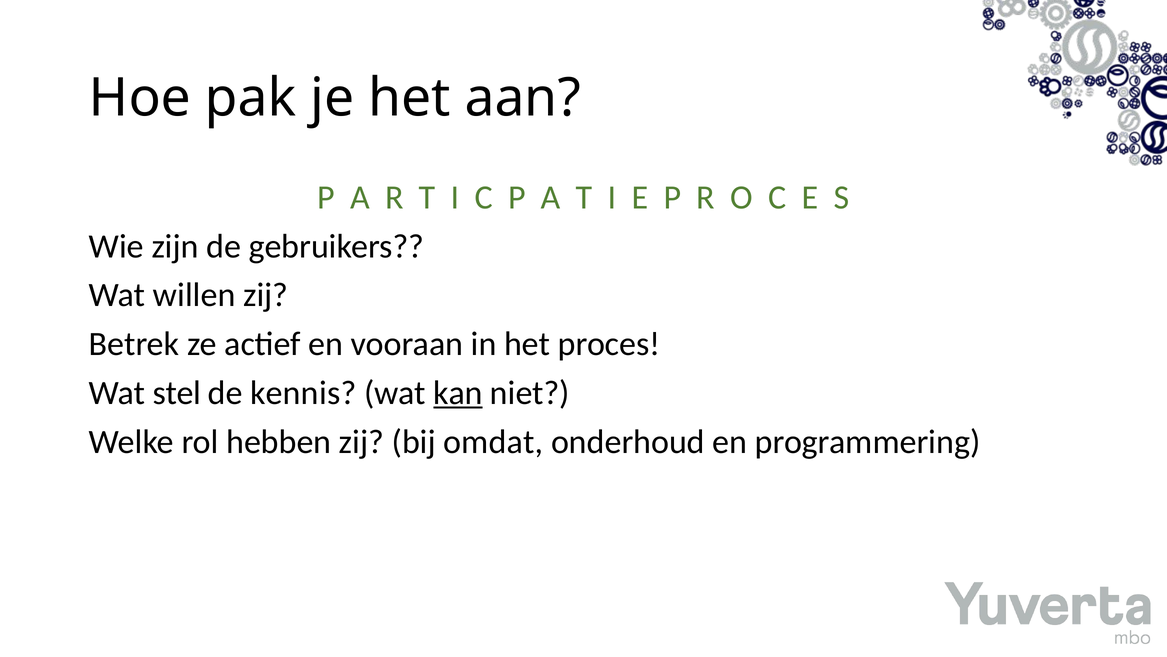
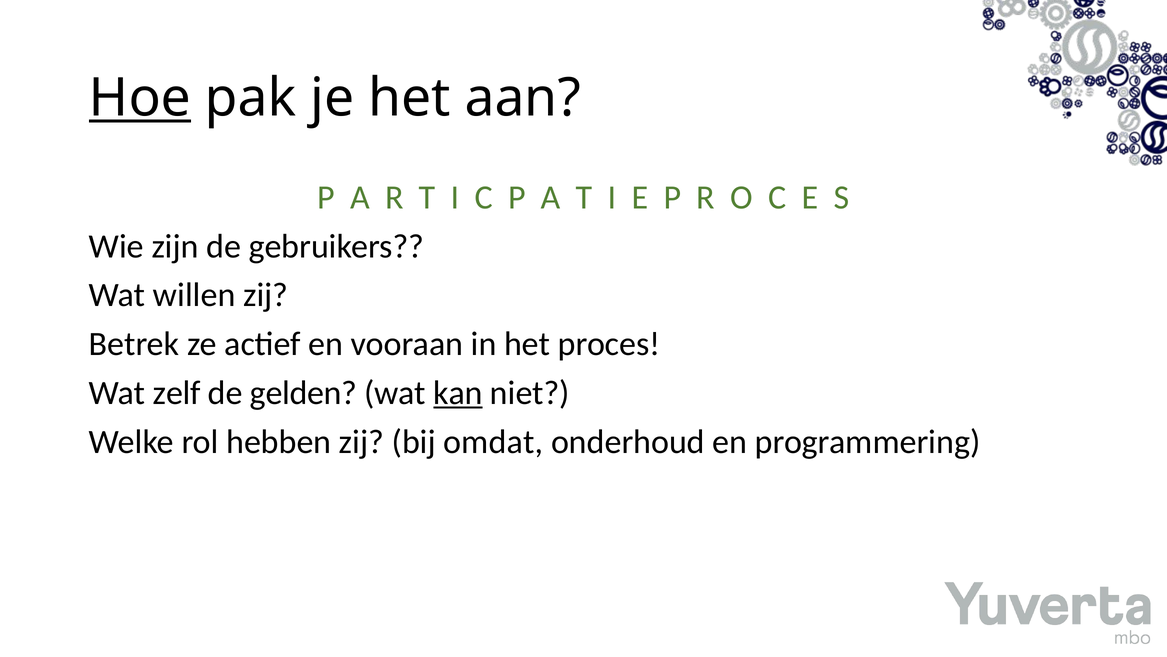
Hoe underline: none -> present (140, 98)
stel: stel -> zelf (177, 393)
kennis: kennis -> gelden (304, 393)
